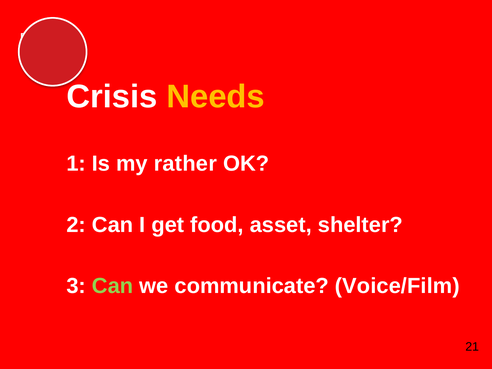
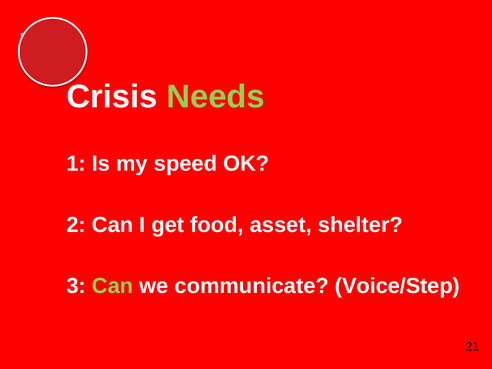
Needs colour: yellow -> light green (216, 97)
rather: rather -> speed (185, 164)
Voice/Film: Voice/Film -> Voice/Step (397, 286)
